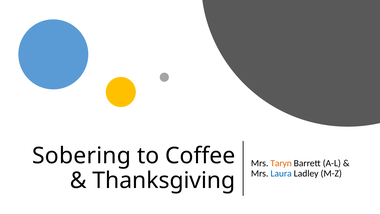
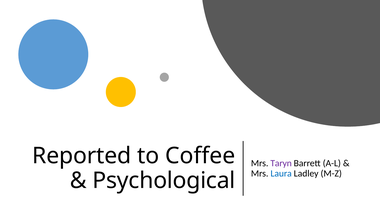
Sobering: Sobering -> Reported (82, 156)
Taryn colour: orange -> purple (281, 163)
Thanksgiving: Thanksgiving -> Psychological (164, 180)
